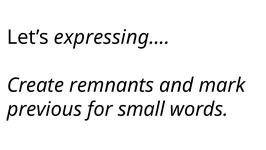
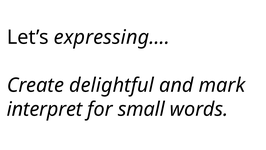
remnants: remnants -> delightful (112, 85)
previous: previous -> interpret (45, 109)
